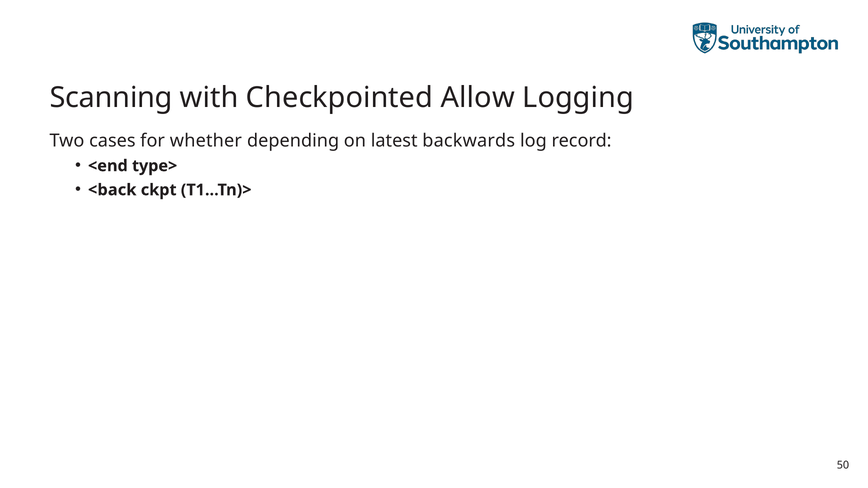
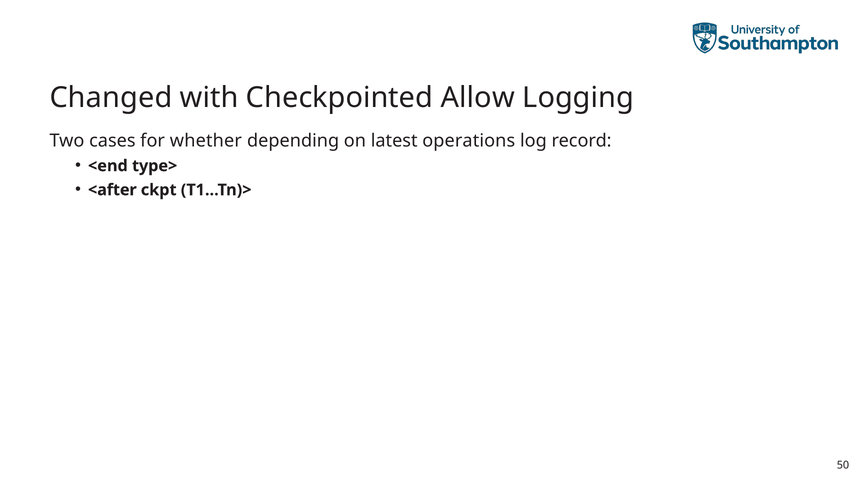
Scanning: Scanning -> Changed (111, 98)
backwards: backwards -> operations (469, 141)
<back: <back -> <after (112, 190)
